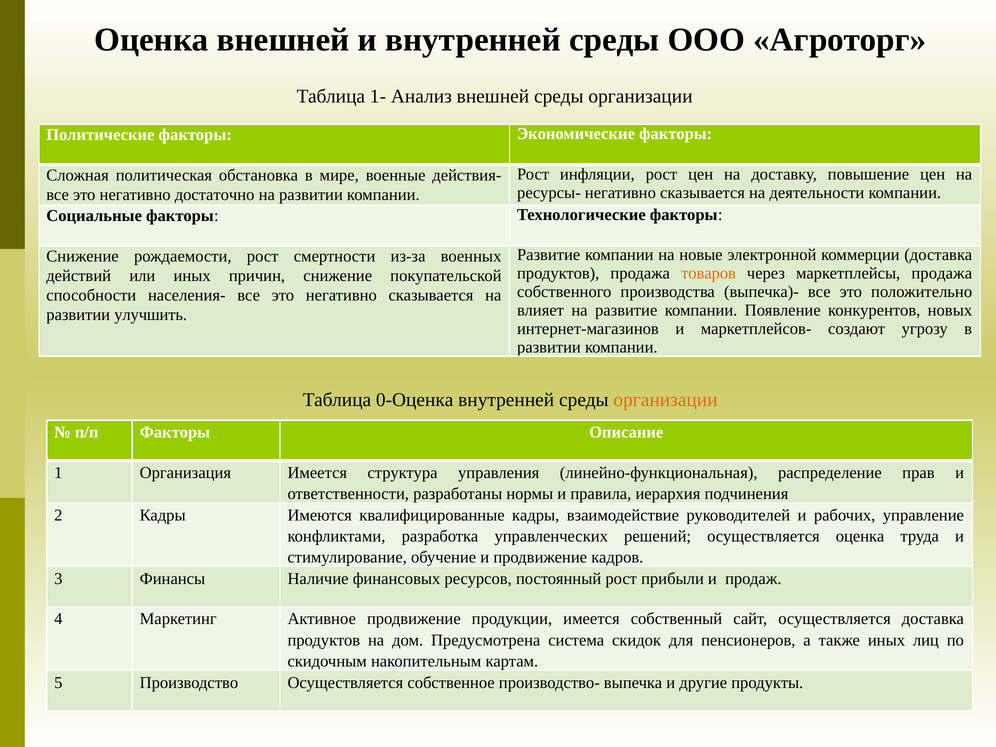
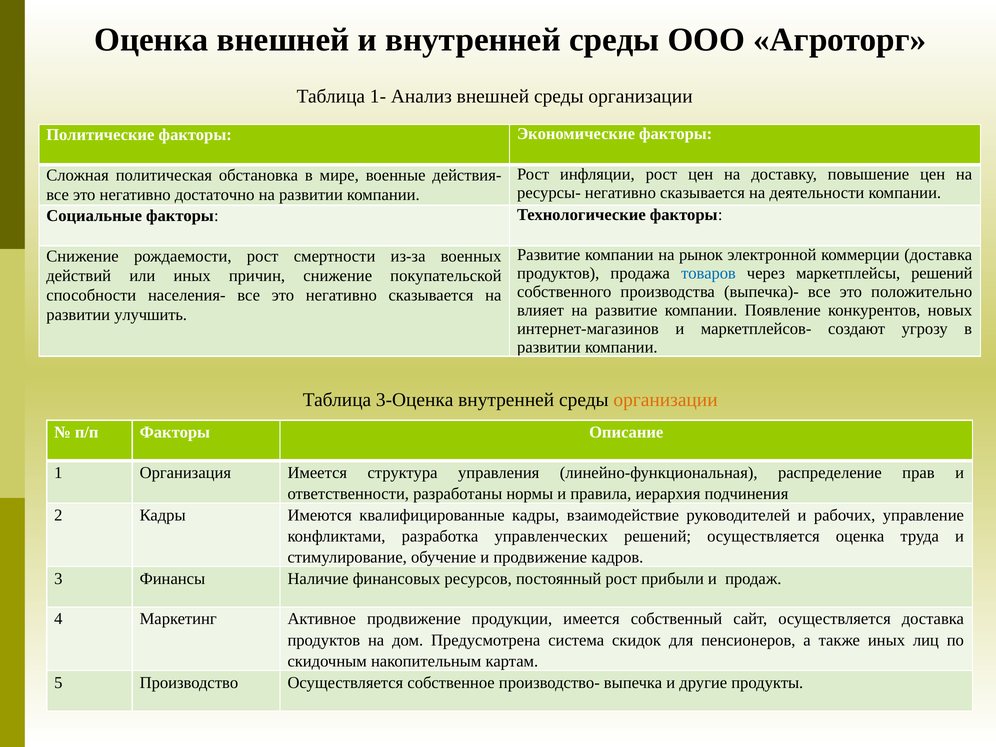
новые: новые -> рынок (701, 255)
товаров colour: orange -> blue (708, 273)
маркетплейсы продажа: продажа -> решений (942, 273)
0-Оценка: 0-Оценка -> 3-Оценка (415, 400)
